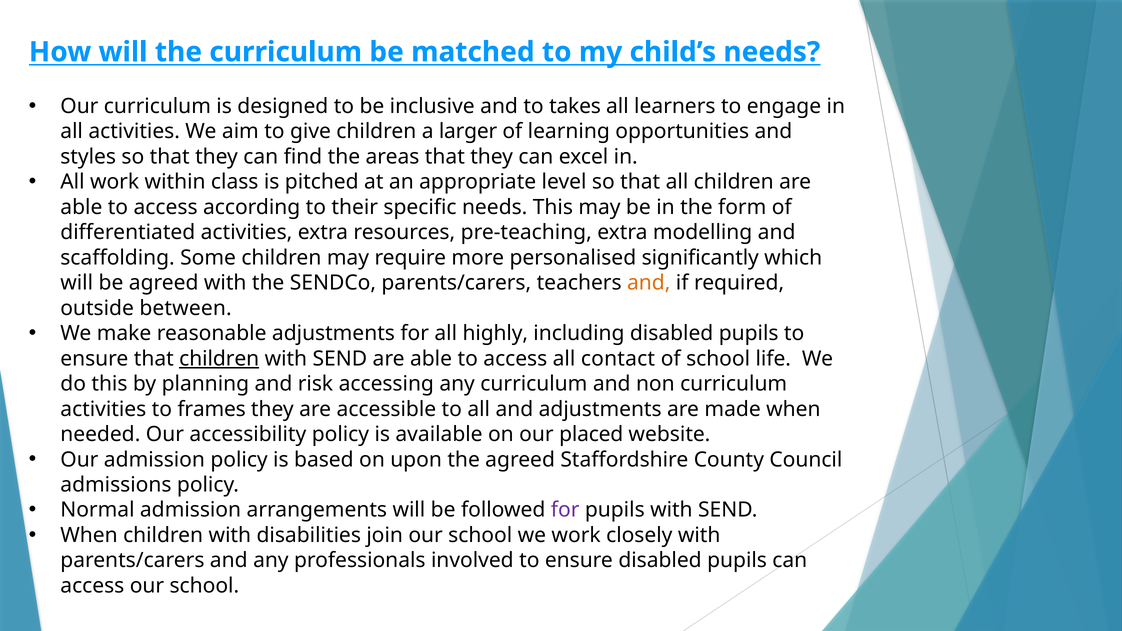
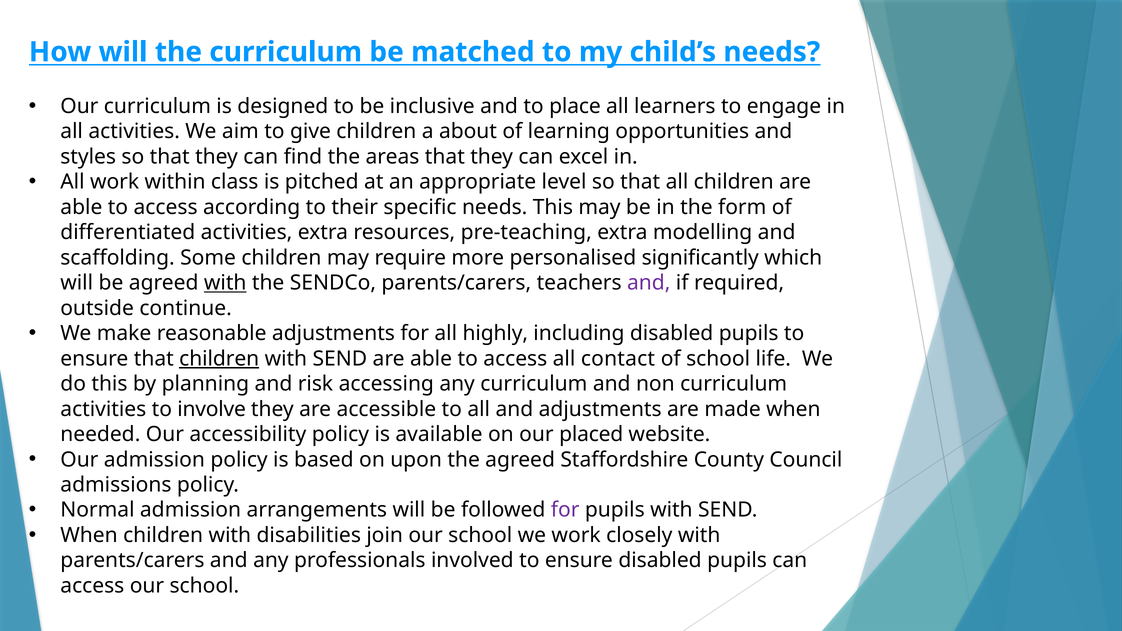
takes: takes -> place (575, 106)
larger: larger -> about (468, 131)
with underline: none -> present (225, 283)
and colour: orange -> purple (649, 283)
between: between -> continue (186, 308)
frames: frames -> involve (212, 409)
